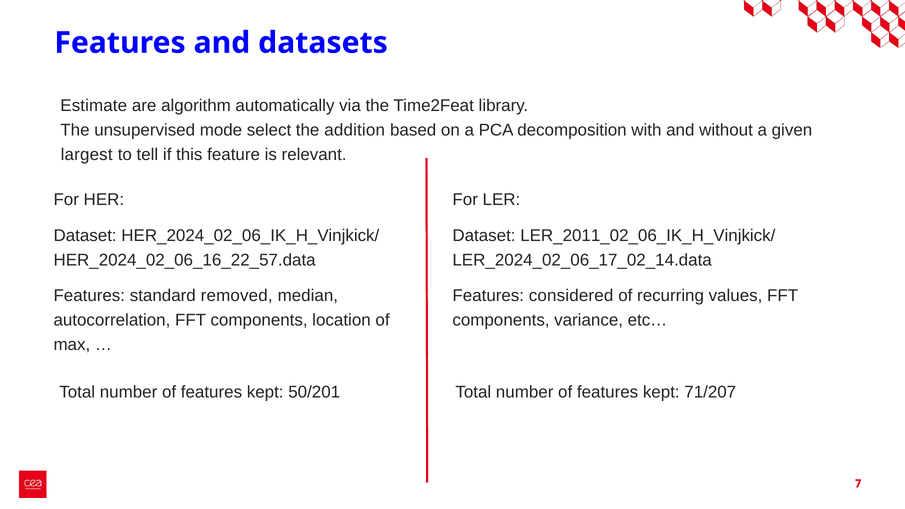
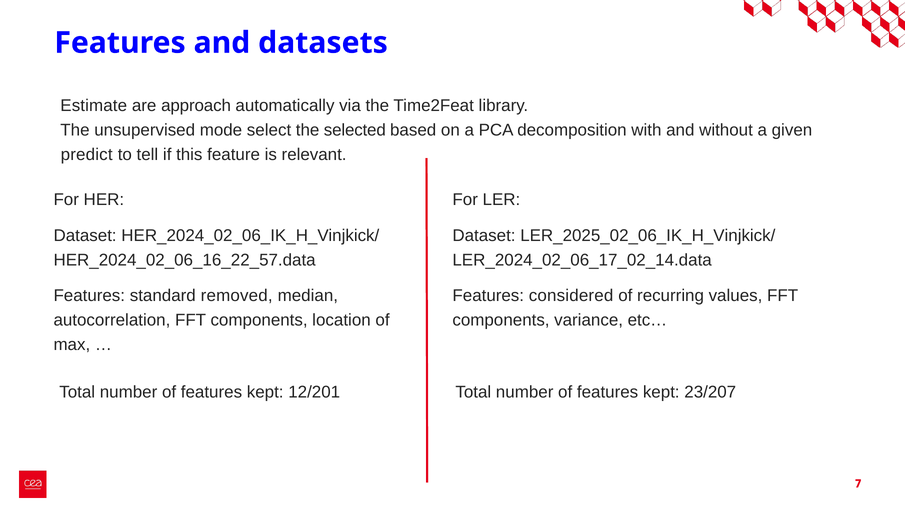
algorithm: algorithm -> approach (196, 106)
addition: addition -> selected (355, 130)
largest: largest -> predict (87, 155)
LER_2011_02_06_IK_H_Vinjkick/: LER_2011_02_06_IK_H_Vinjkick/ -> LER_2025_02_06_IK_H_Vinjkick/ (648, 236)
50/201: 50/201 -> 12/201 (314, 392)
71/207: 71/207 -> 23/207 (710, 392)
